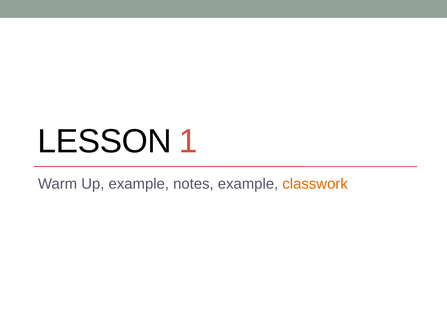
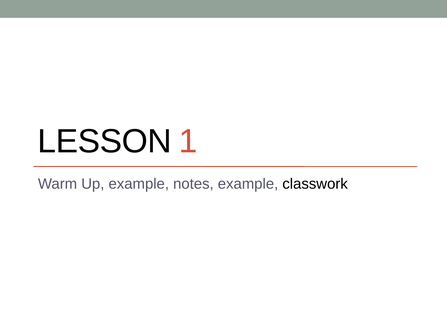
classwork colour: orange -> black (315, 184)
